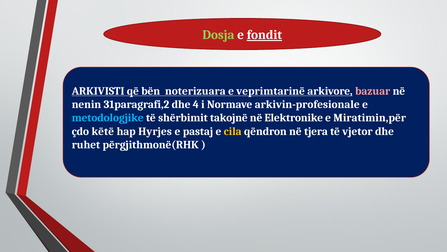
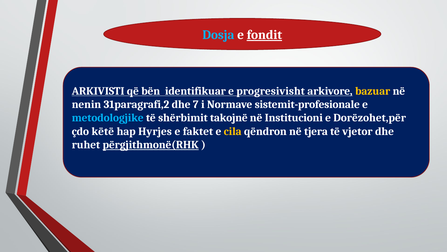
Dosja colour: light green -> light blue (218, 35)
noterizuara: noterizuara -> identifikuar (195, 91)
veprimtarinë: veprimtarinë -> progresivisht (271, 91)
bazuar colour: pink -> yellow (373, 91)
4: 4 -> 7 (196, 104)
arkivin-profesionale: arkivin-profesionale -> sistemit-profesionale (307, 104)
Elektronike: Elektronike -> Institucioni (294, 118)
Miratimin,për: Miratimin,për -> Dorëzohet,për (370, 118)
pastaj: pastaj -> faktet (198, 131)
përgjithmonë(RHK underline: none -> present (151, 144)
